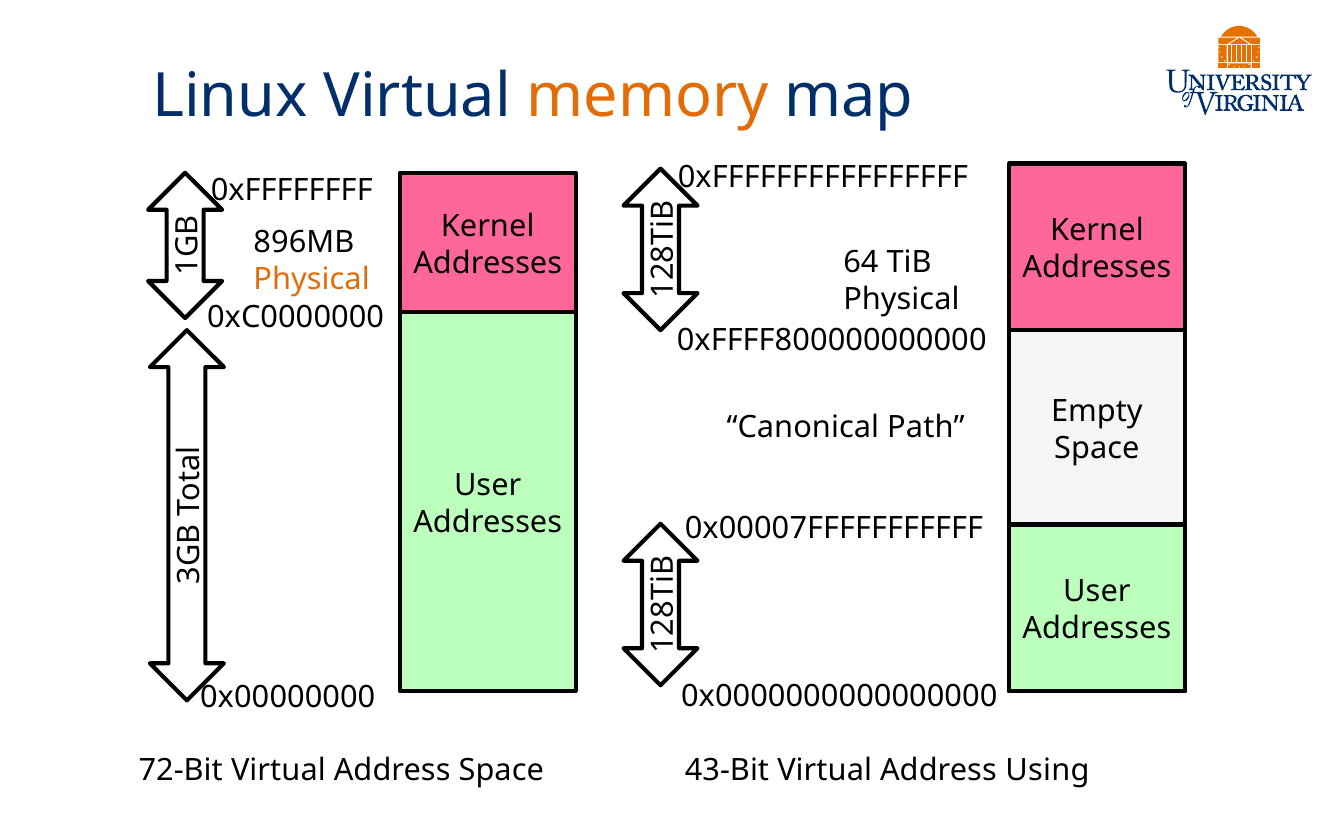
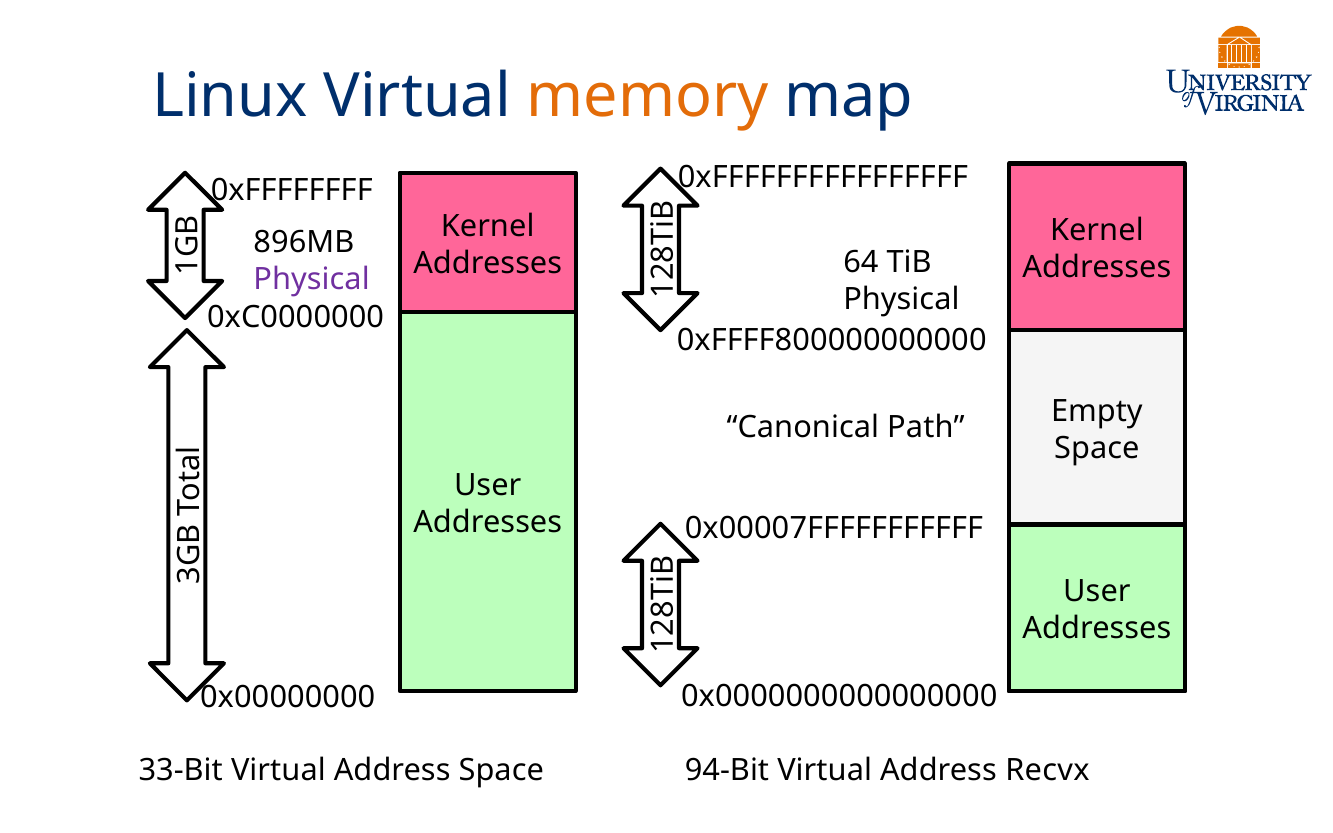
Physical colour: orange -> purple (312, 279)
72-Bit: 72-Bit -> 33-Bit (181, 770)
43-Bit: 43-Bit -> 94-Bit (727, 770)
Using: Using -> Recvx (1047, 770)
